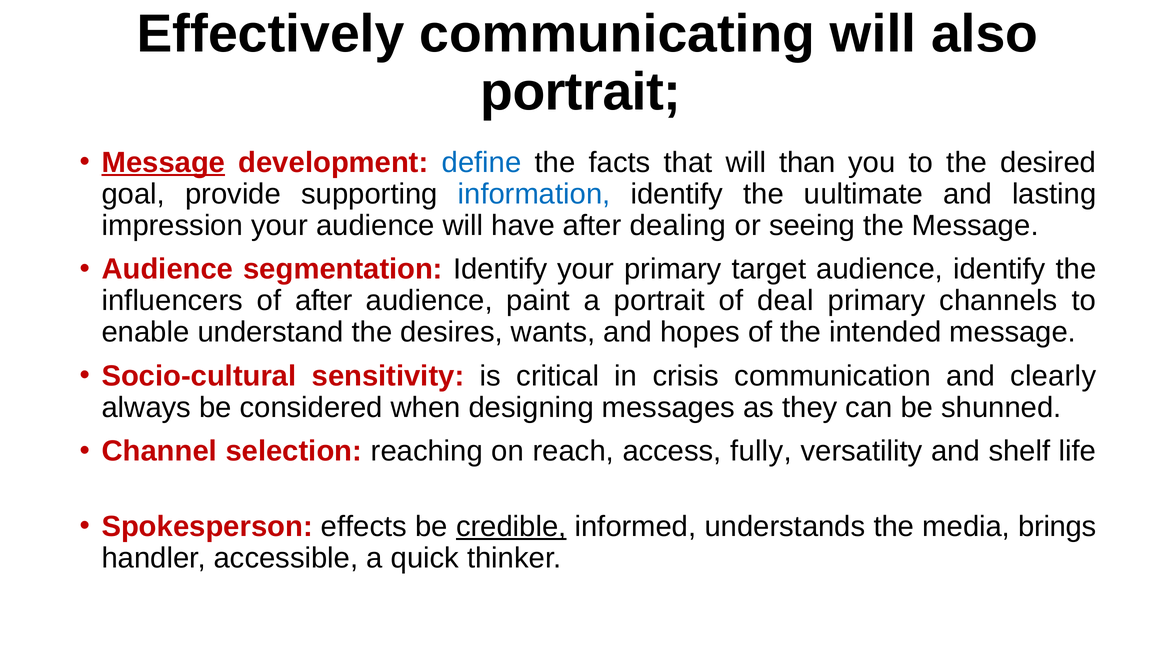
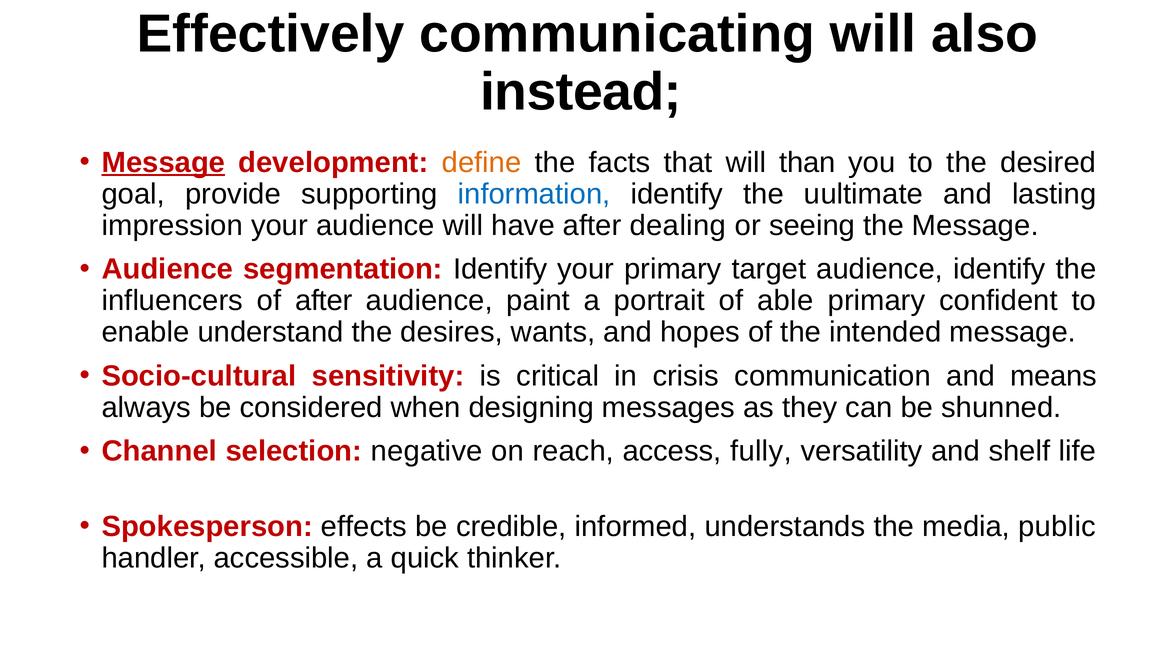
portrait: portrait -> instead (581, 92)
define colour: blue -> orange (482, 163)
deal: deal -> able (785, 301)
channels: channels -> confident (998, 301)
clearly: clearly -> means (1054, 376)
reaching: reaching -> negative (427, 452)
credible underline: present -> none (511, 527)
brings: brings -> public (1057, 527)
